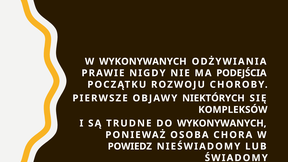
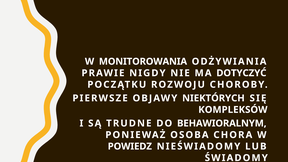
W WYKONYWANYCH: WYKONYWANYCH -> MONITOROWANIA (143, 62)
PODEJŚCIA: PODEJŚCIA -> DOTYCZYĆ (241, 73)
DO WYKONYWANYCH: WYKONYWANYCH -> BEHAWIORALNYM (222, 123)
